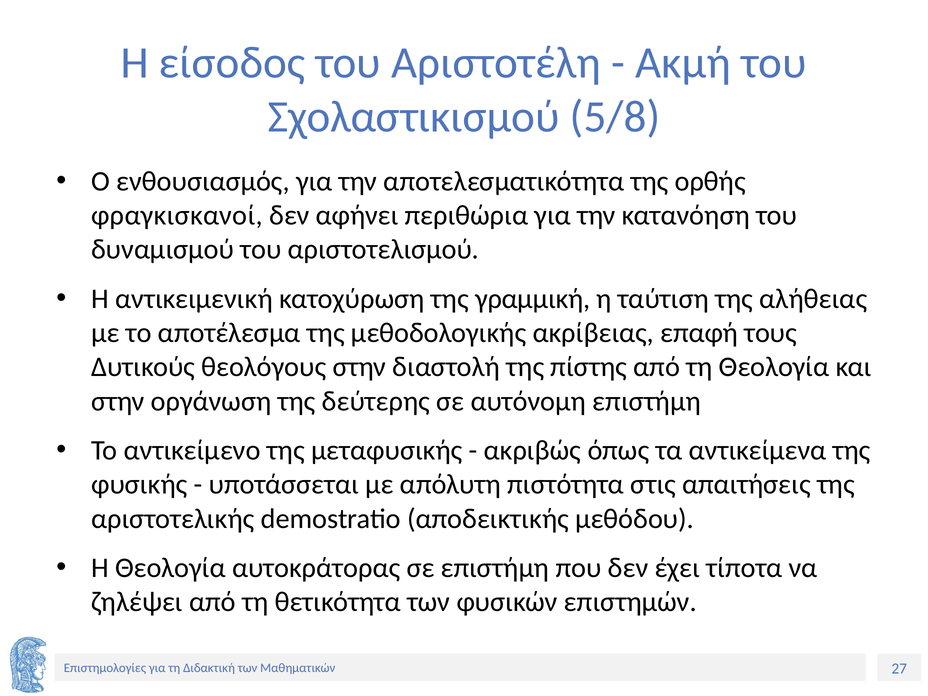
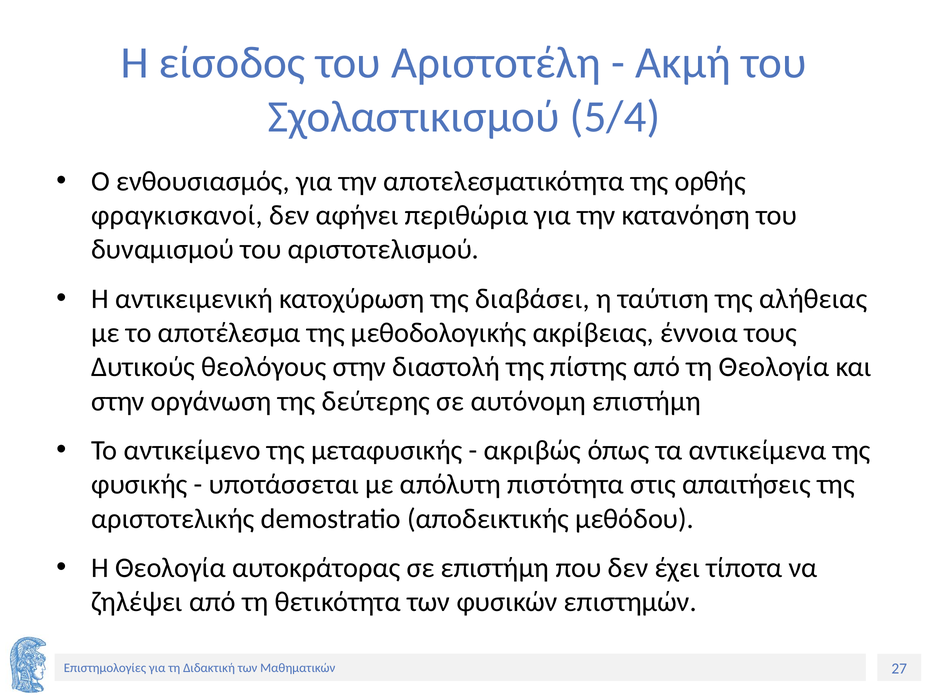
5/8: 5/8 -> 5/4 (615, 117)
γραμμική: γραμμική -> διαβάσει (532, 299)
επαφή: επαφή -> έννοια (699, 333)
